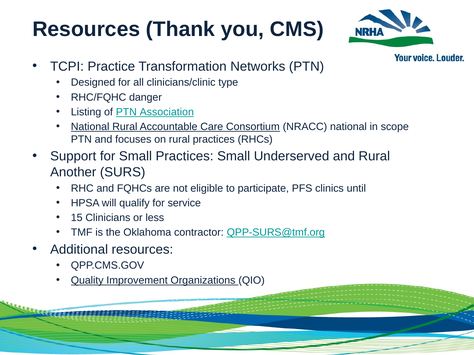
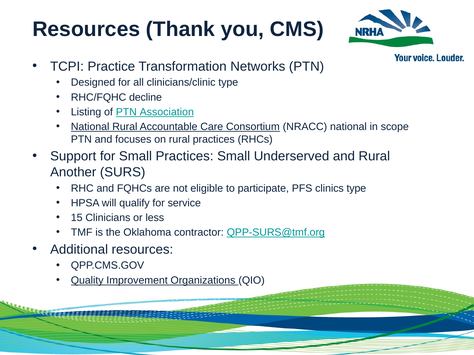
danger: danger -> decline (146, 97)
clinics until: until -> type (356, 188)
